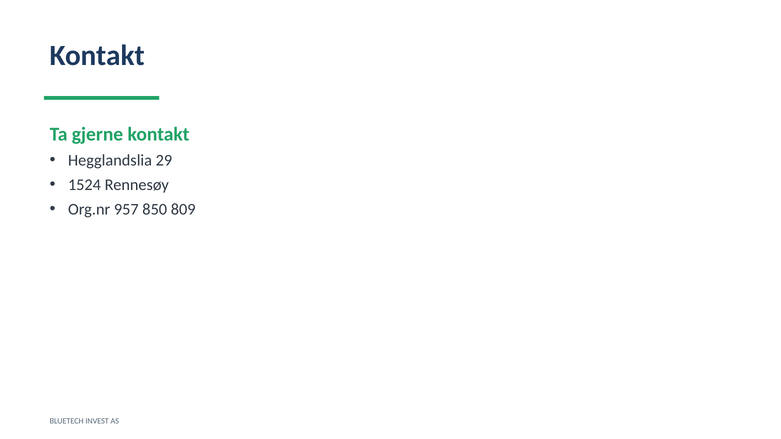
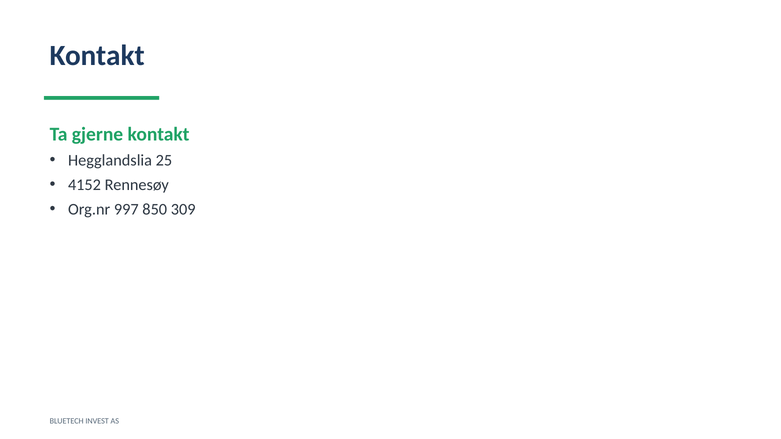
29: 29 -> 25 (164, 161)
1524: 1524 -> 4152 (84, 185)
957: 957 -> 997 (126, 209)
809: 809 -> 309 (183, 209)
